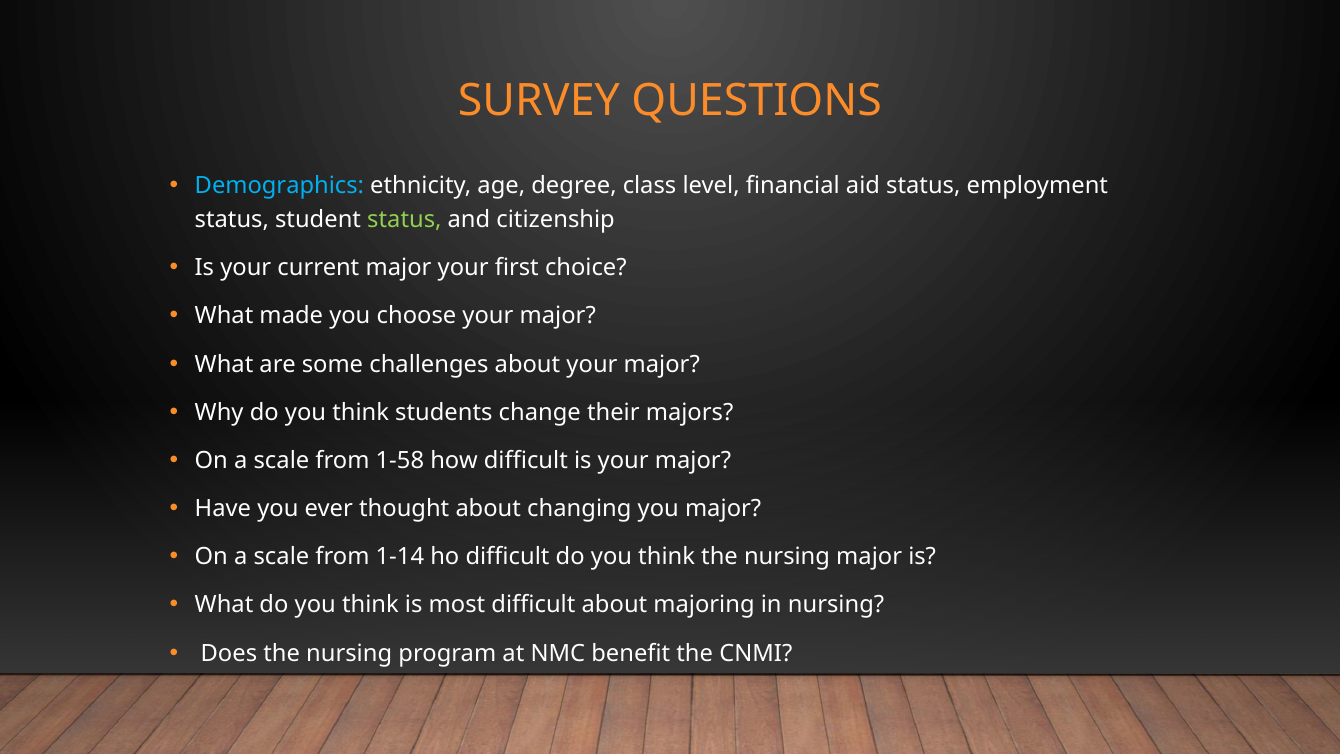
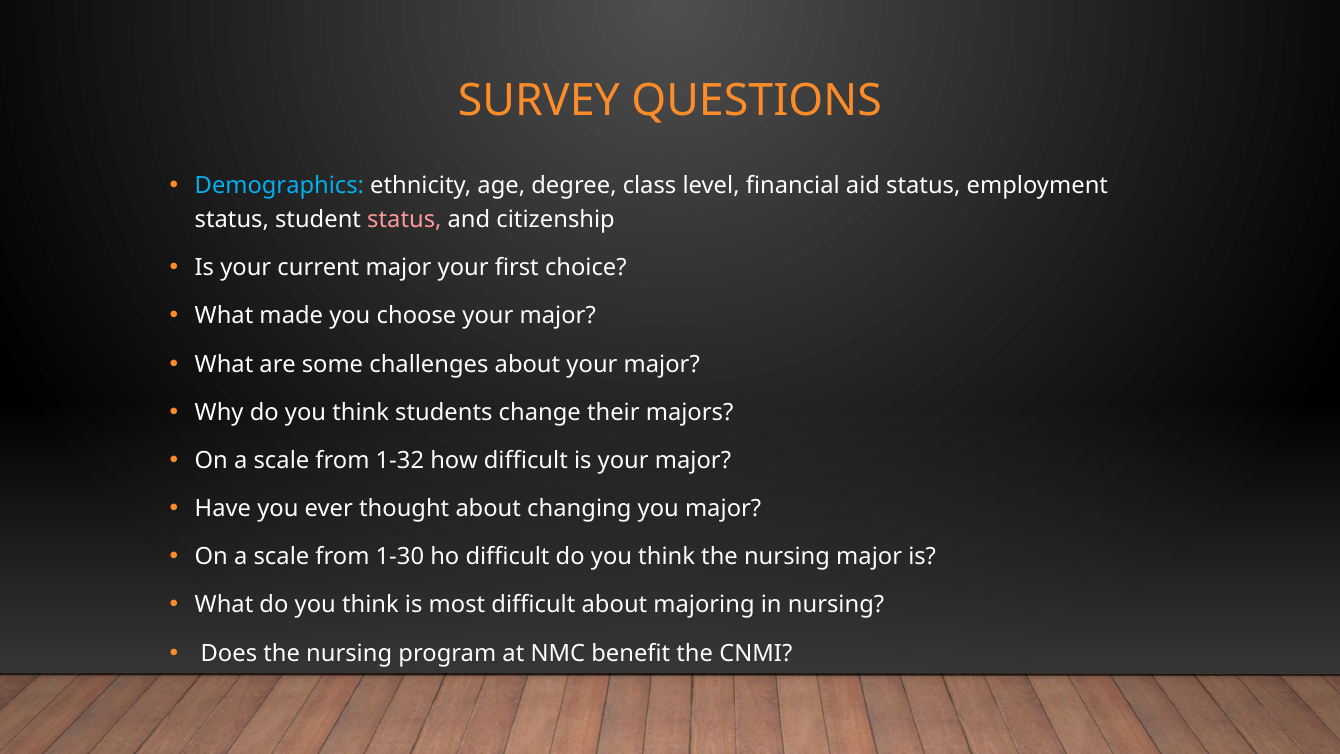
status colour: light green -> pink (404, 220)
1-58: 1-58 -> 1-32 (400, 460)
1-14: 1-14 -> 1-30 (400, 557)
